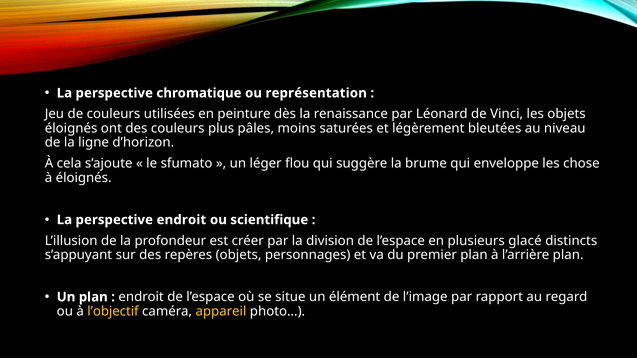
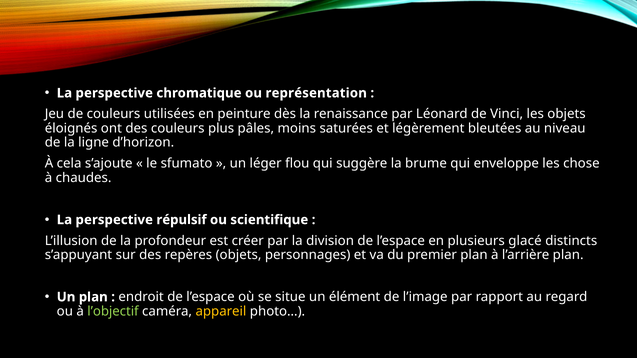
à éloignés: éloignés -> chaudes (84, 178)
perspective endroit: endroit -> répulsif (181, 220)
l’objectif colour: yellow -> light green (113, 312)
